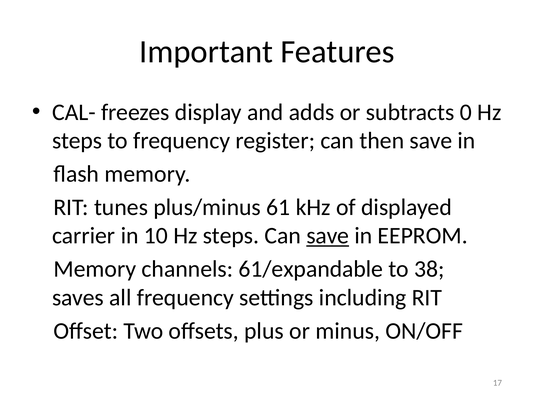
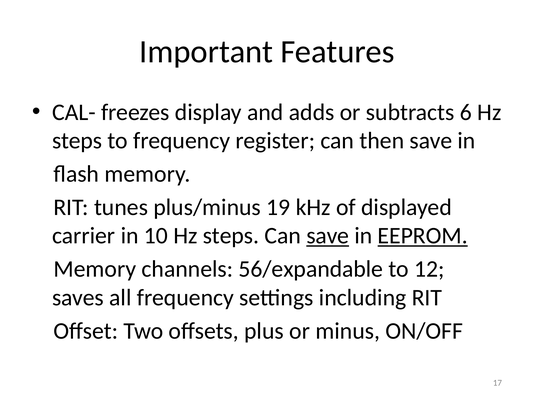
0: 0 -> 6 (466, 112)
61: 61 -> 19 (278, 207)
EEPROM underline: none -> present (423, 235)
61/expandable: 61/expandable -> 56/expandable (311, 269)
38: 38 -> 12 (429, 269)
